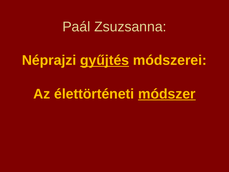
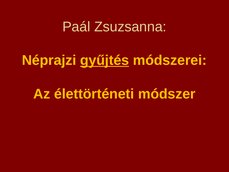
módszer underline: present -> none (167, 94)
